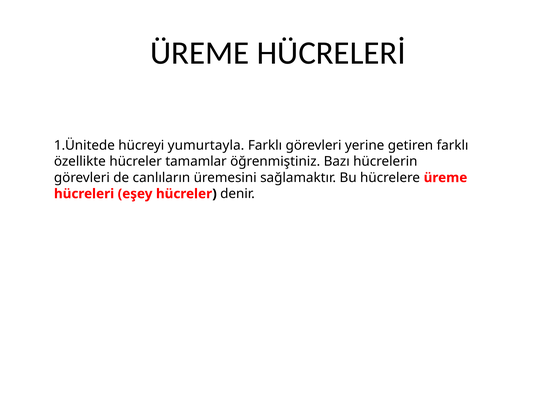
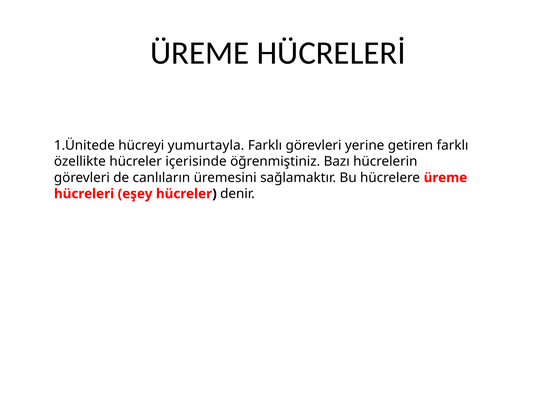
tamamlar: tamamlar -> içerisinde (196, 162)
